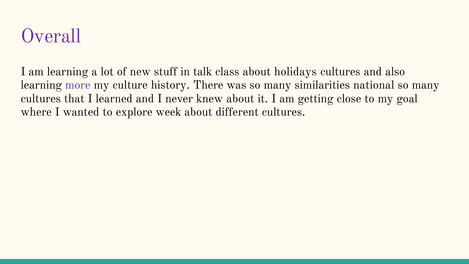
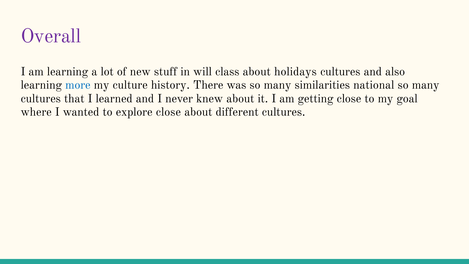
talk: talk -> will (203, 72)
more colour: purple -> blue (78, 85)
explore week: week -> close (168, 112)
